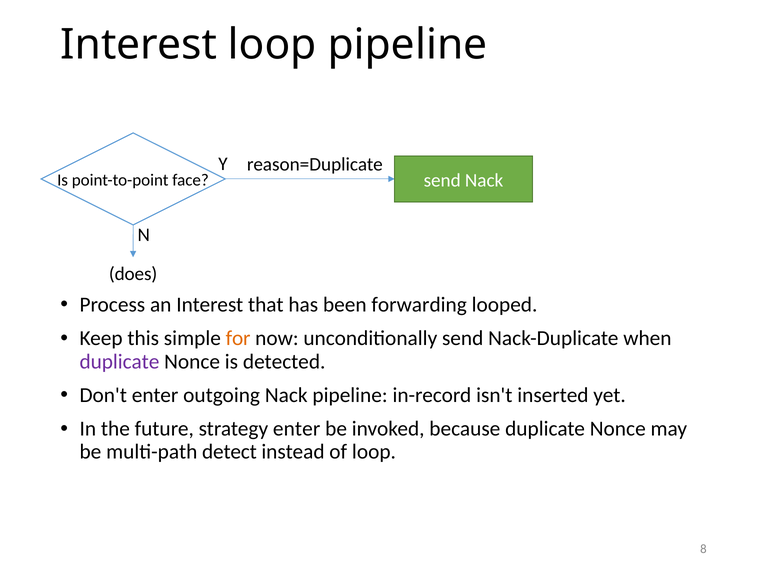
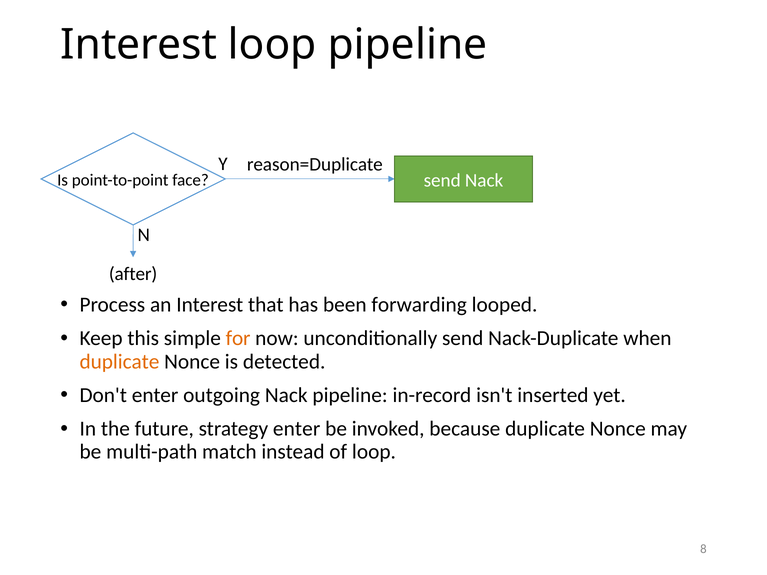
does: does -> after (133, 274)
duplicate colour: purple -> orange (119, 362)
detect: detect -> match (229, 452)
